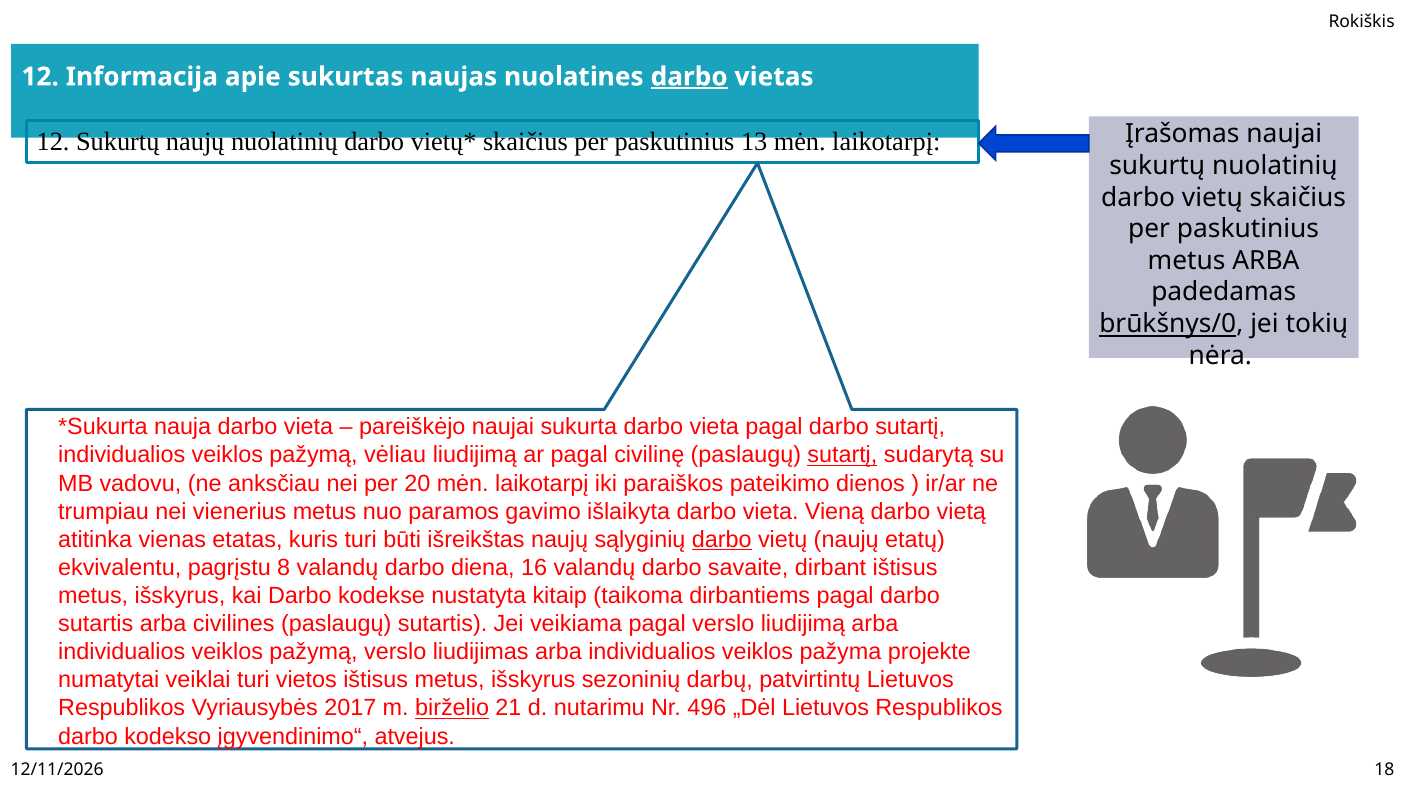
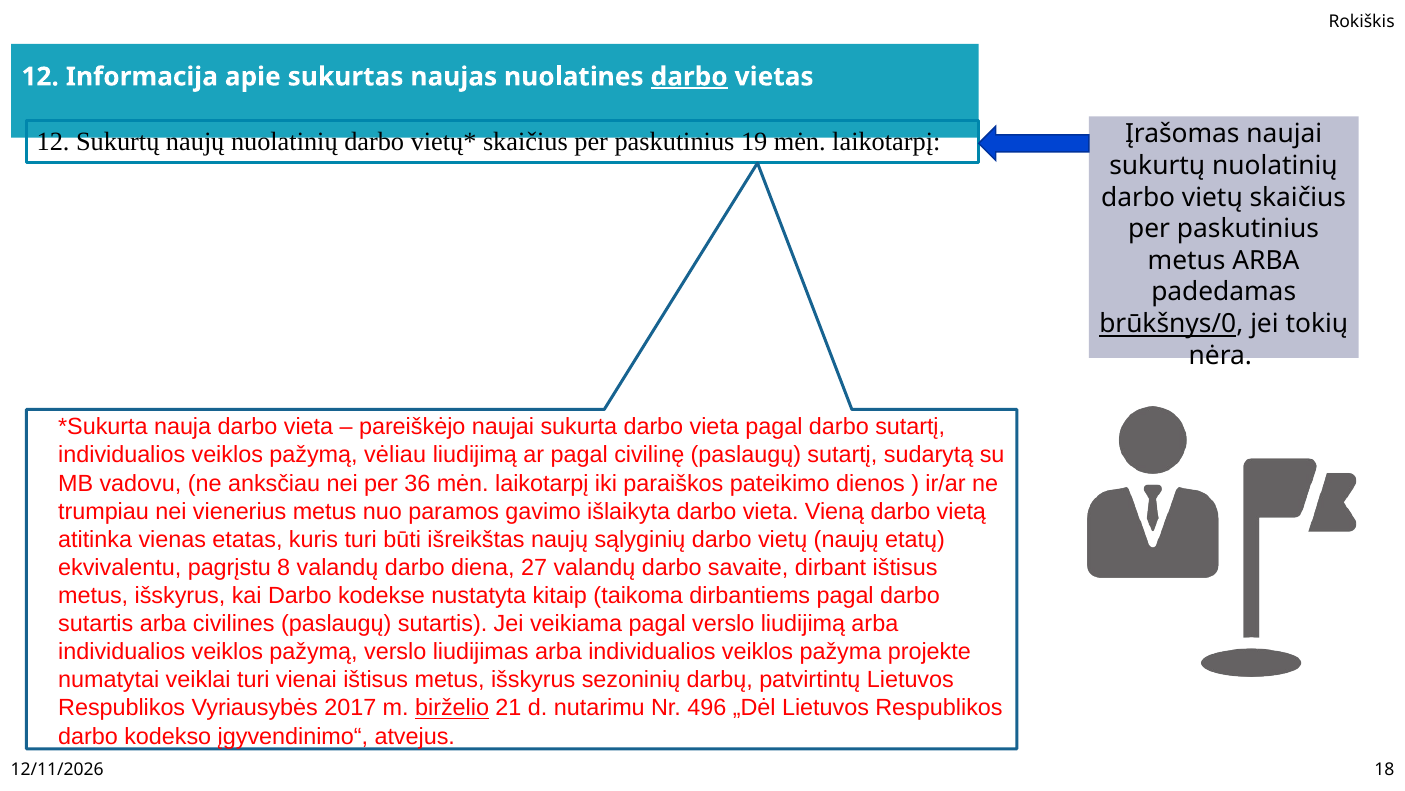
13: 13 -> 19 (754, 141)
sutartį underline: present -> none (842, 455)
20: 20 -> 36 (417, 483)
darbo underline: present -> none (722, 539)
16: 16 -> 27 (534, 567)
vietos: vietos -> vienai (306, 679)
